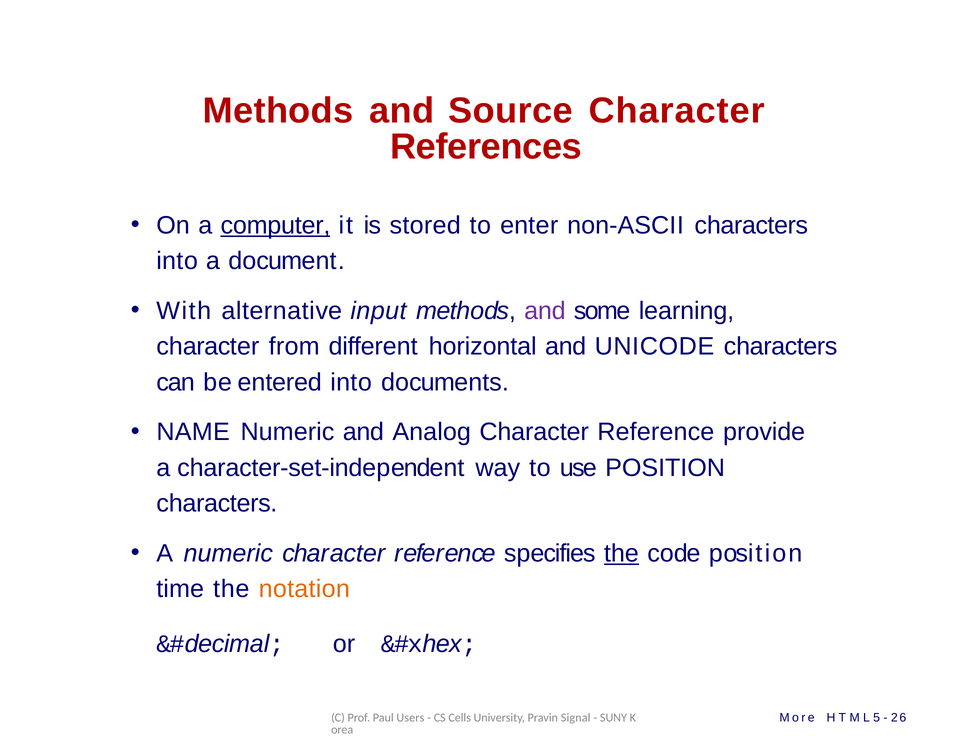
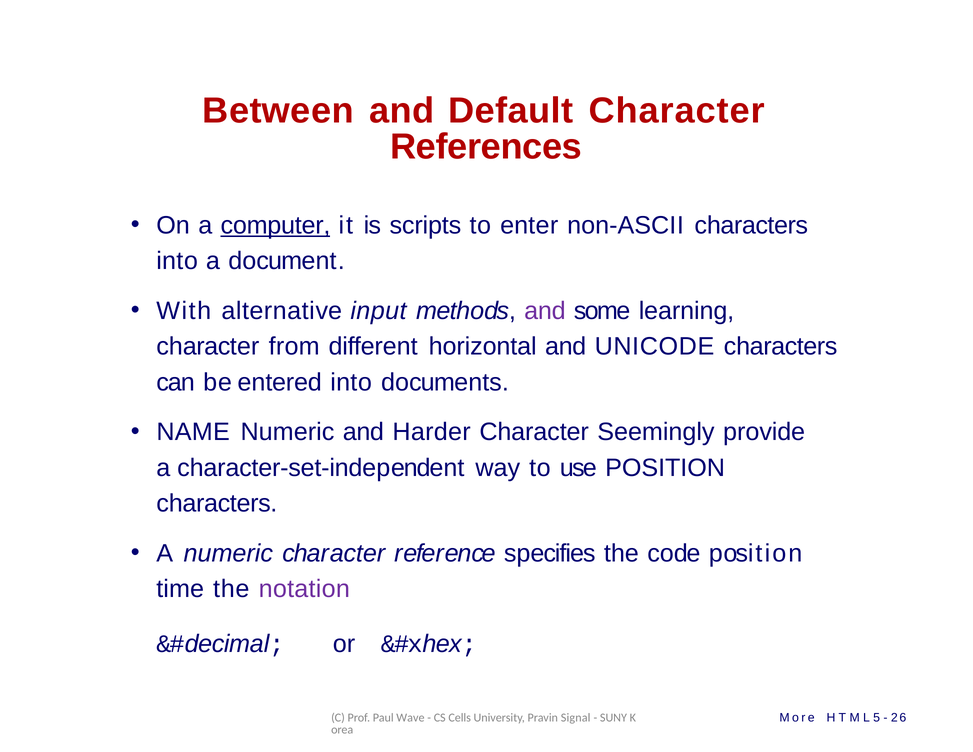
Methods: Methods -> Between (278, 111)
Source: Source -> Default (511, 111)
stored: stored -> scripts (425, 225)
Analog: Analog -> Harder (432, 432)
Reference: Reference -> Seemingly (656, 432)
the underline: present -> none (621, 553)
notation colour: orange -> purple (304, 589)
Users: Users -> Wave (410, 718)
